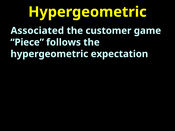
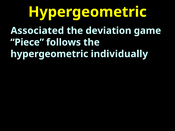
customer: customer -> deviation (108, 31)
expectation: expectation -> individually (119, 54)
